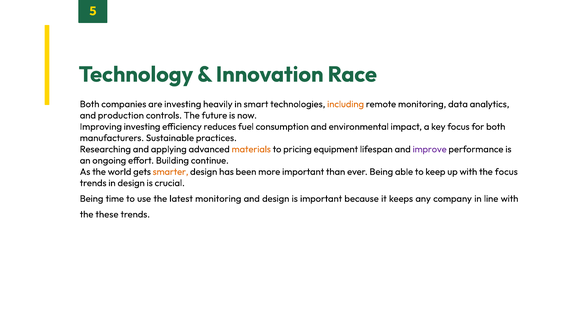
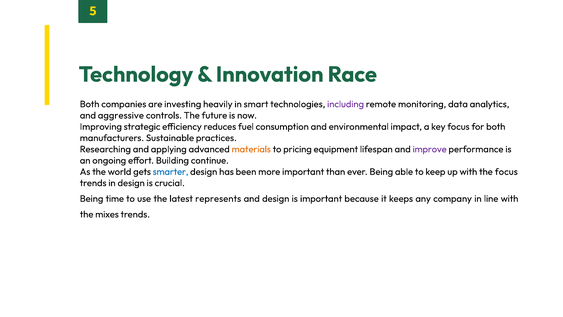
including colour: orange -> purple (346, 104)
production: production -> aggressive (121, 115)
Improving investing: investing -> strategic (142, 127)
smarter colour: orange -> blue (171, 172)
latest monitoring: monitoring -> represents (218, 199)
these: these -> mixes (107, 214)
